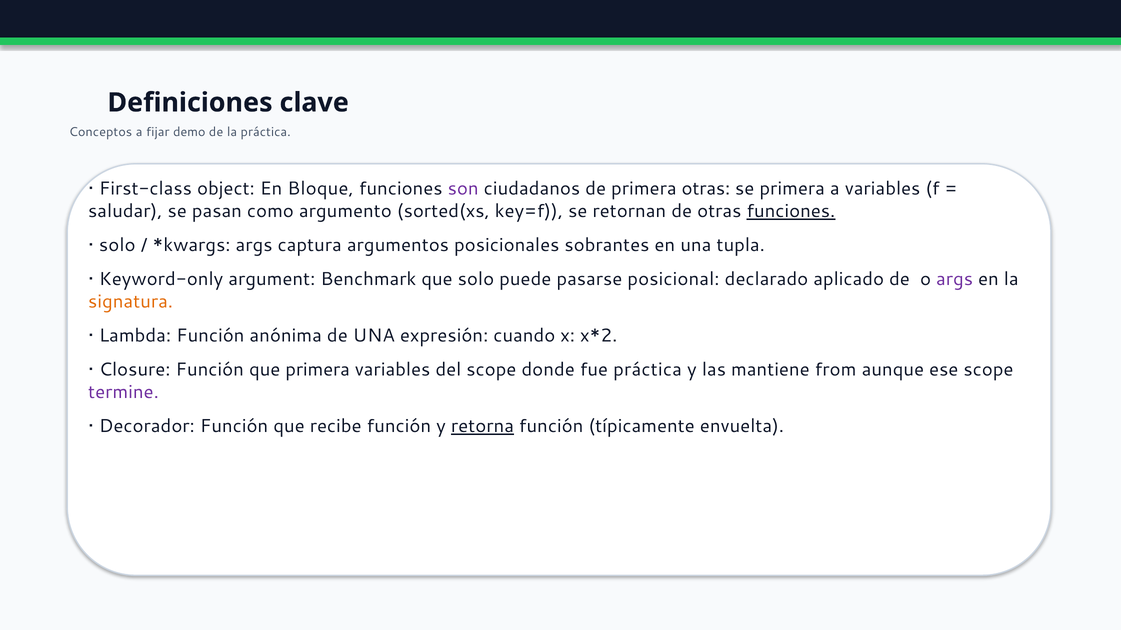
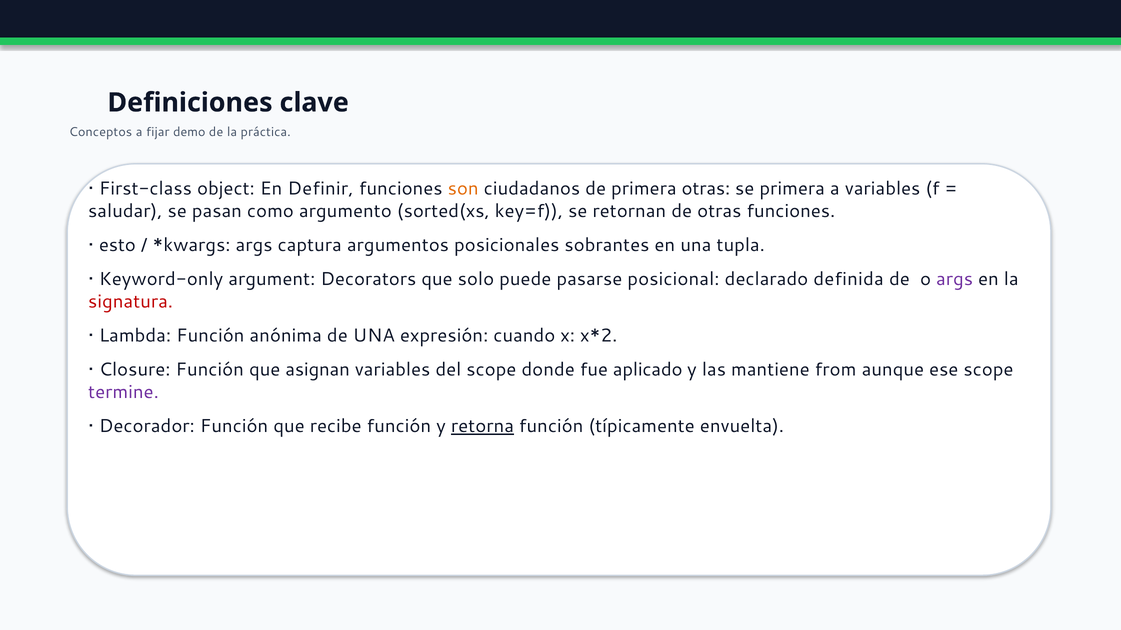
Bloque: Bloque -> Definir (321, 189)
son colour: purple -> orange (463, 189)
funciones underline: present -> none (791, 211)
solo: solo -> esto (117, 245)
Benchmark: Benchmark -> Decorators (368, 280)
aplicado: aplicado -> definida (849, 280)
signatura colour: orange -> red (131, 302)
que primera: primera -> asignan (318, 370)
fue práctica: práctica -> aplicado (648, 370)
